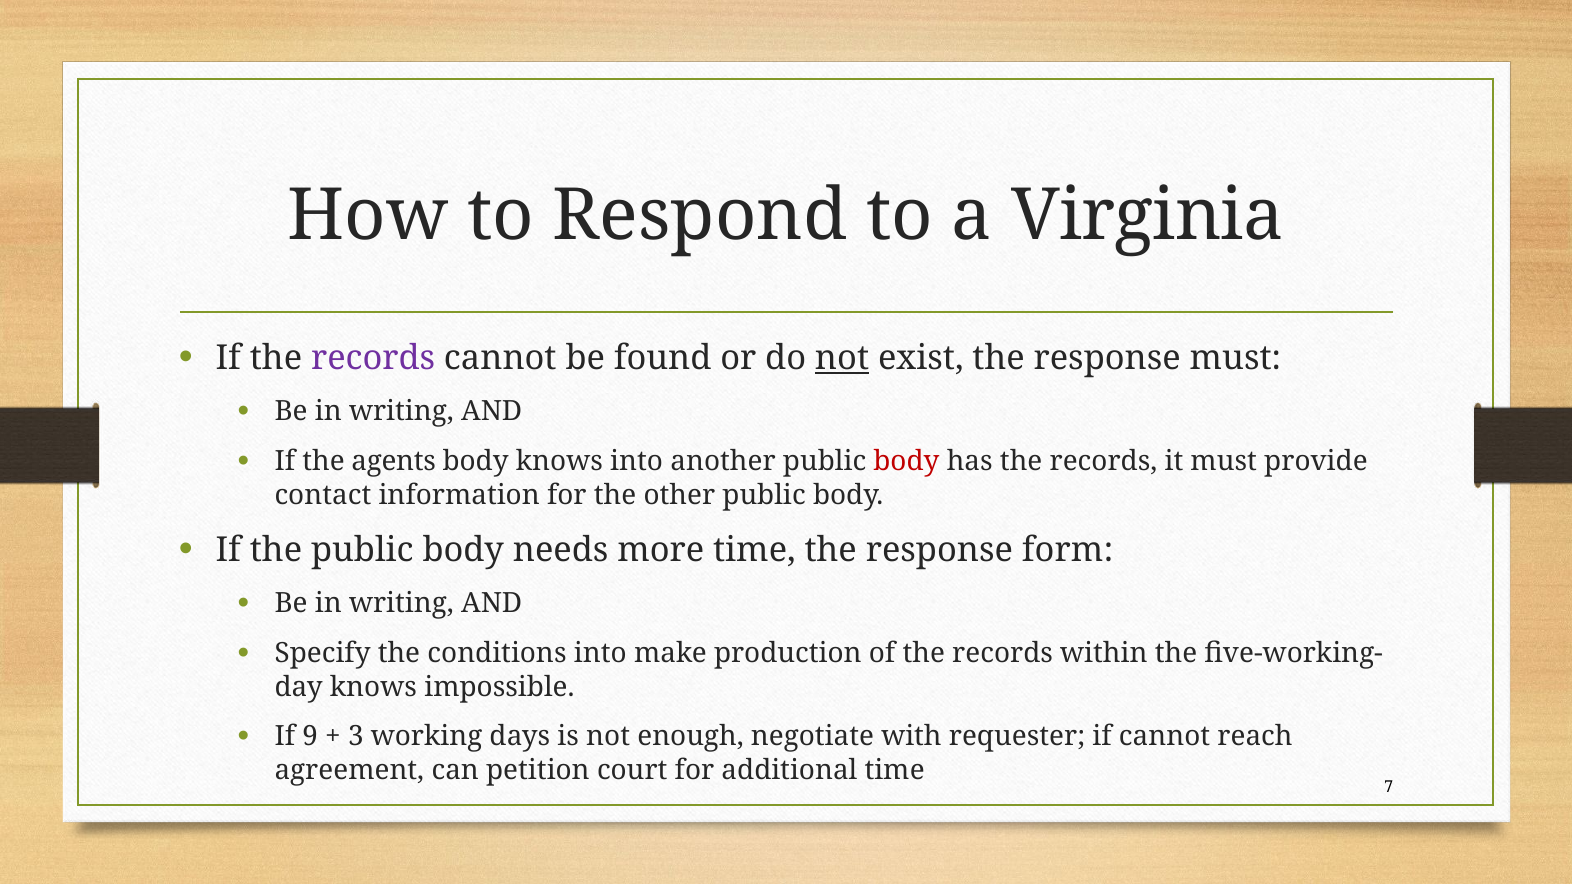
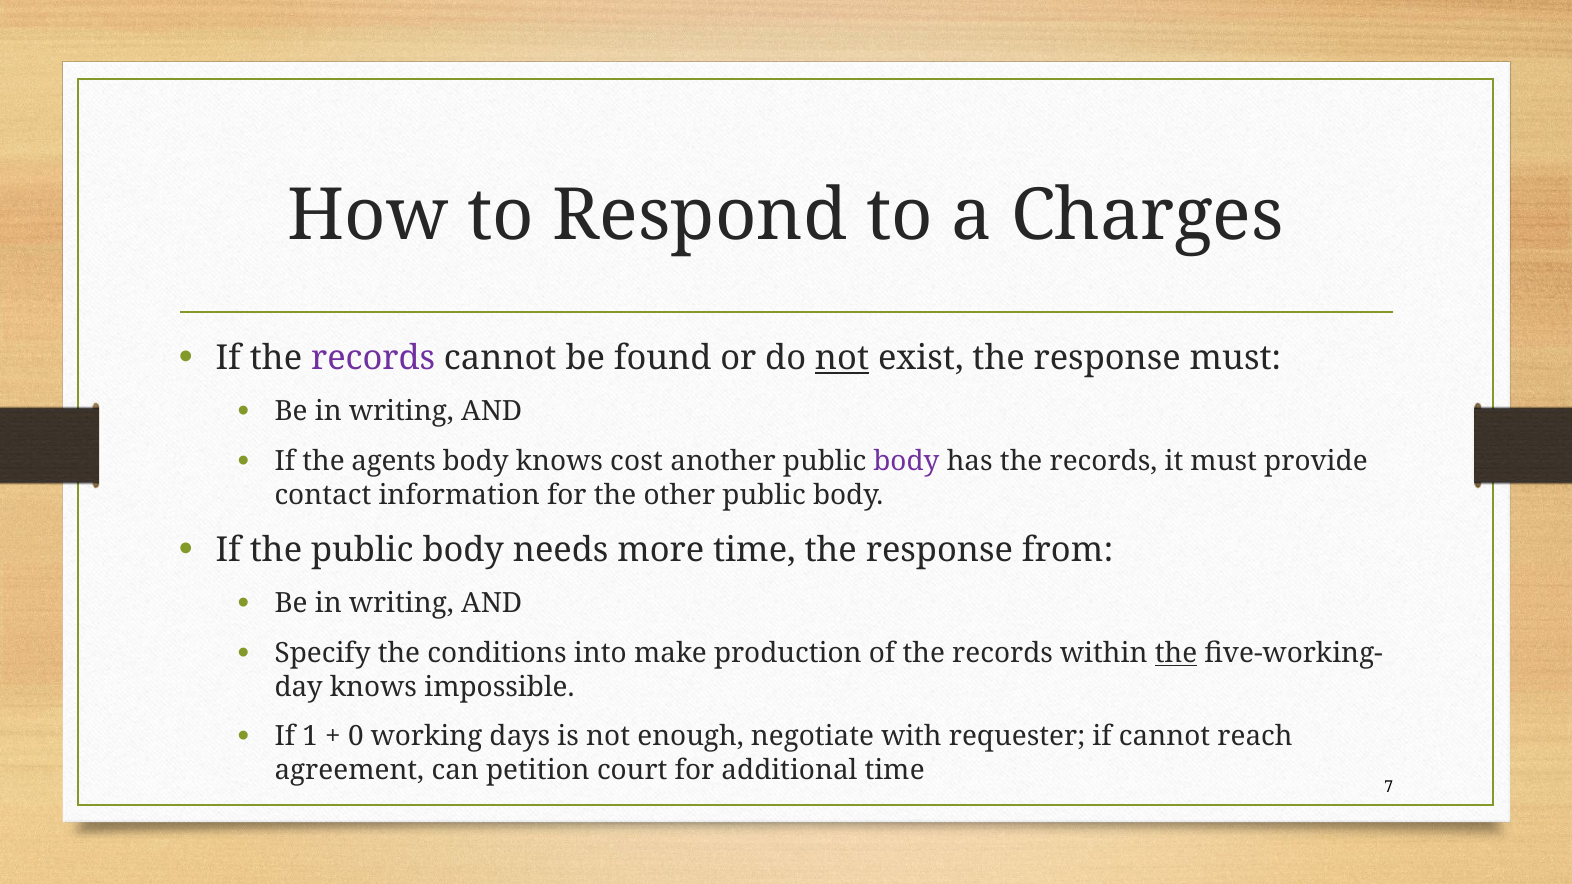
Virginia: Virginia -> Charges (1147, 216)
knows into: into -> cost (636, 462)
body colour: red -> purple (906, 462)
form: form -> from (1068, 551)
the underline: none -> present (1176, 654)
9: 9 -> 1 (310, 737)
3: 3 -> 0 (356, 737)
